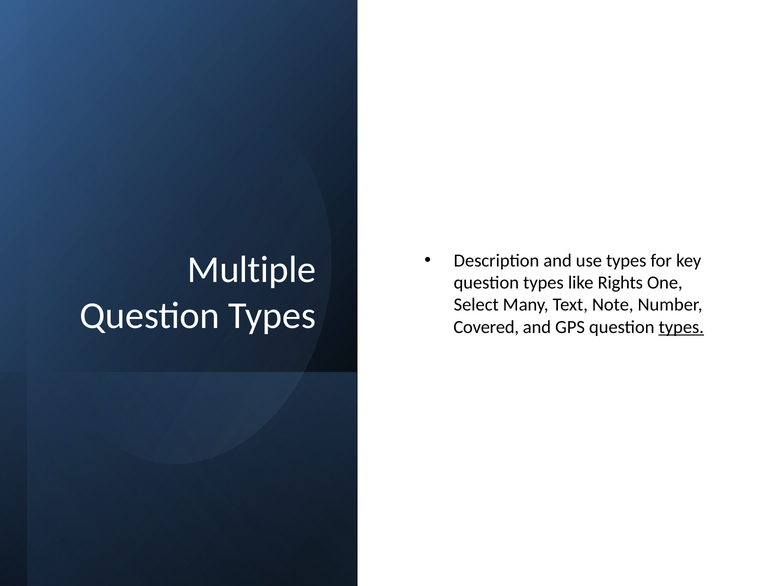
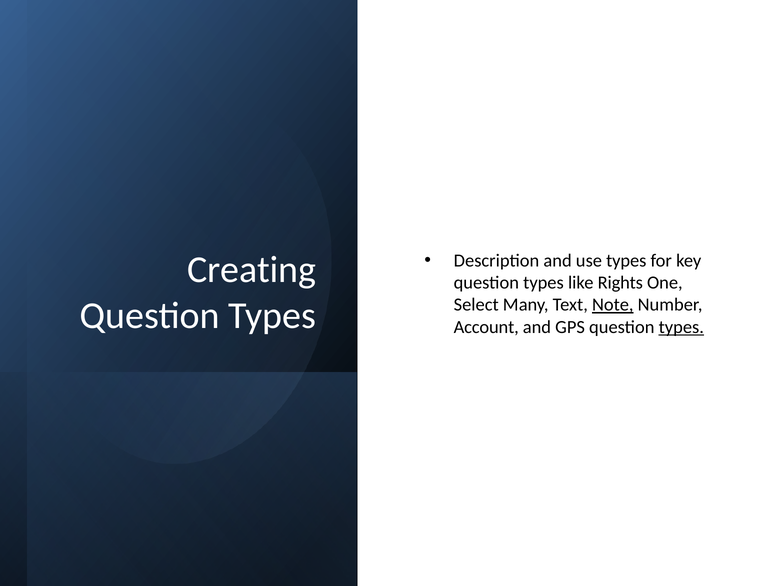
Multiple: Multiple -> Creating (252, 270)
Note underline: none -> present (613, 305)
Covered: Covered -> Account (486, 327)
